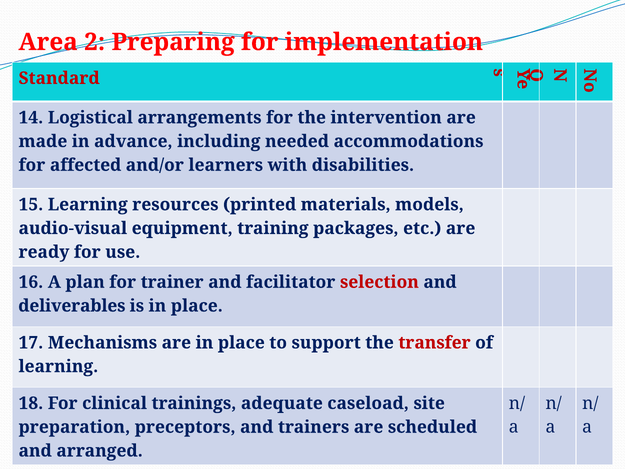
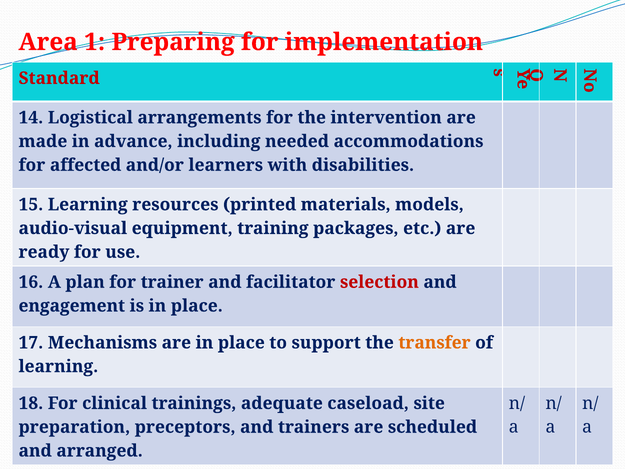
2: 2 -> 1 (95, 42)
deliverables: deliverables -> engagement (72, 306)
transfer colour: red -> orange (435, 342)
